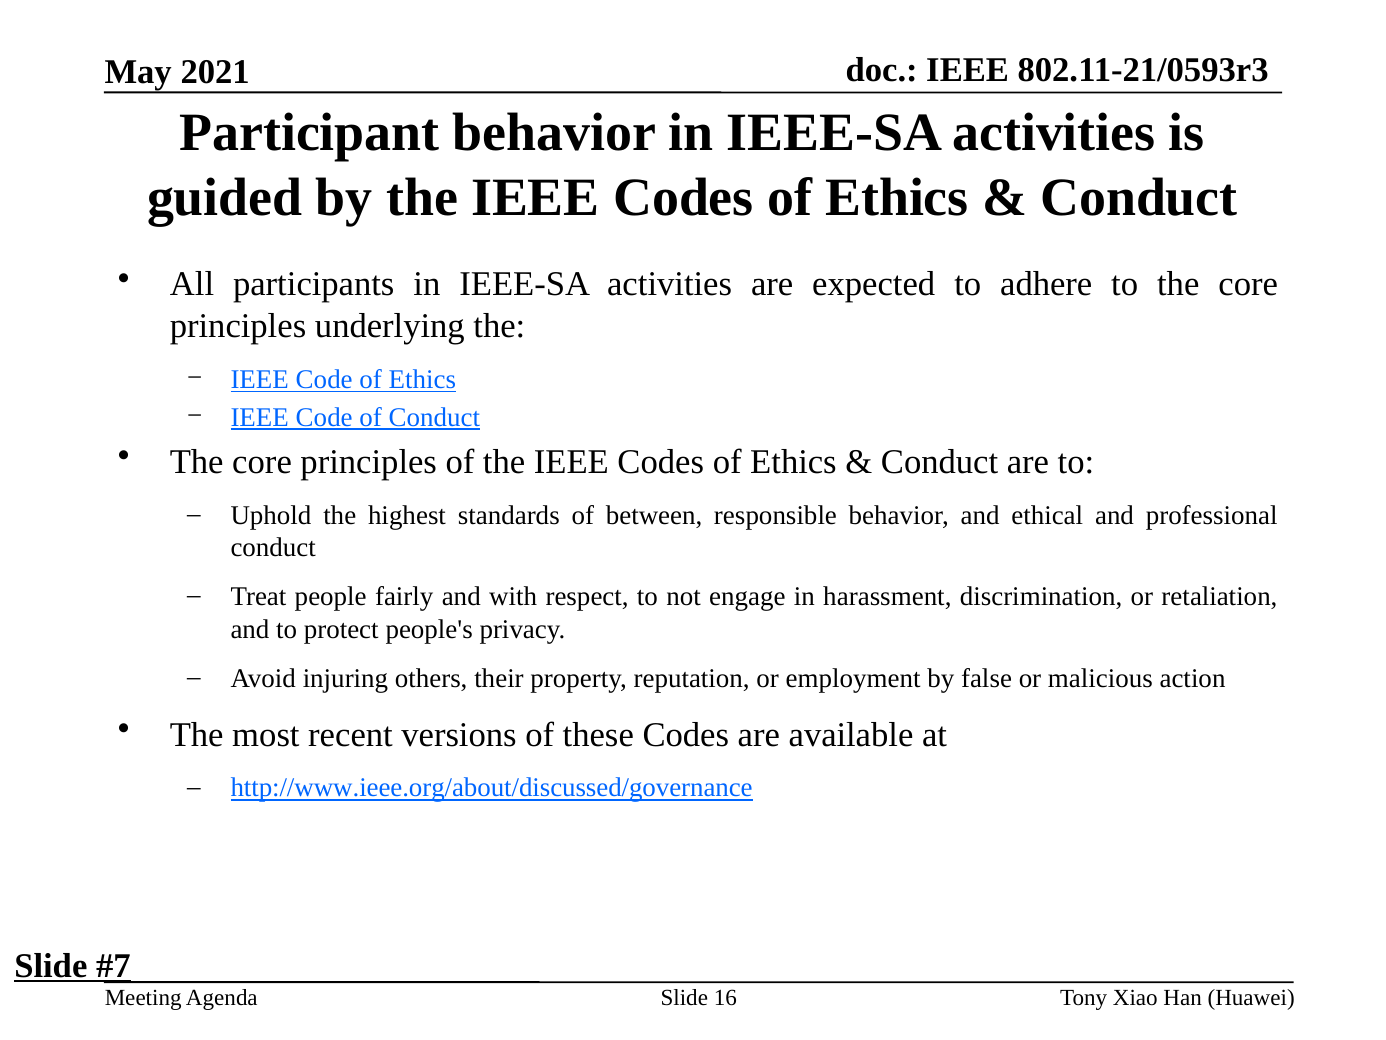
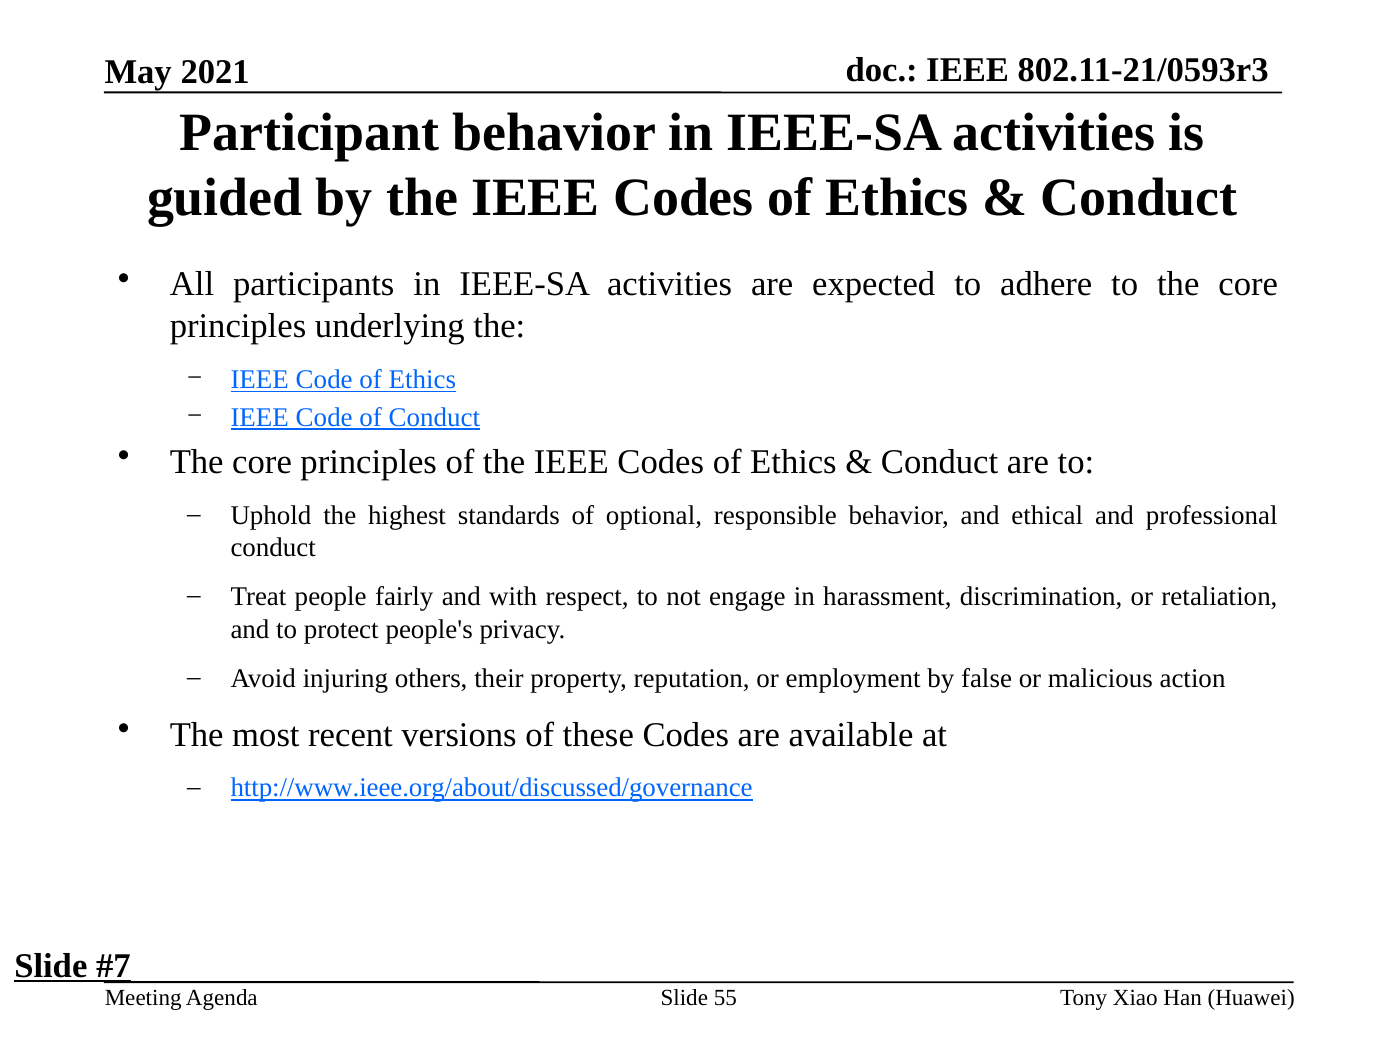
between: between -> optional (654, 515)
16: 16 -> 55 (725, 997)
